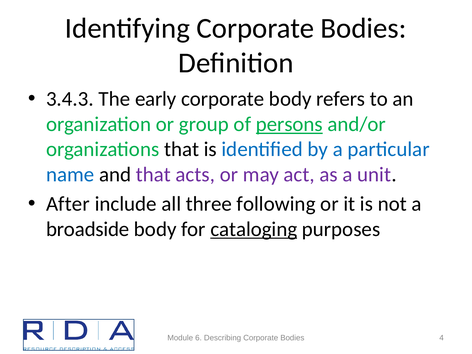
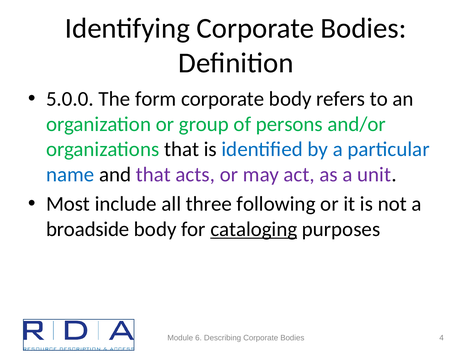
3.4.3: 3.4.3 -> 5.0.0 (70, 99)
early: early -> form (156, 99)
persons underline: present -> none (289, 124)
After: After -> Most (68, 204)
